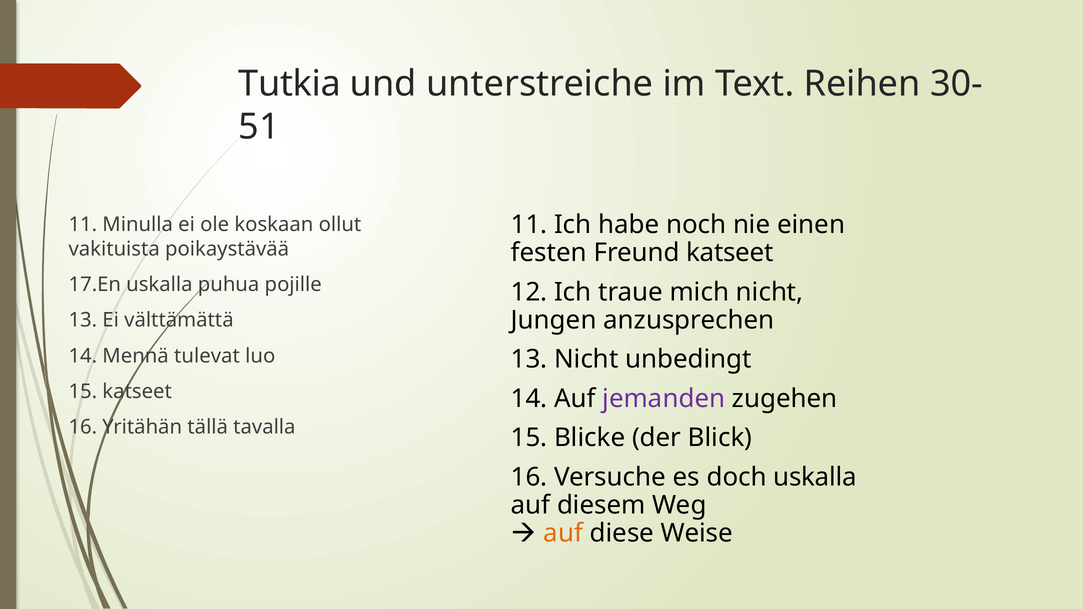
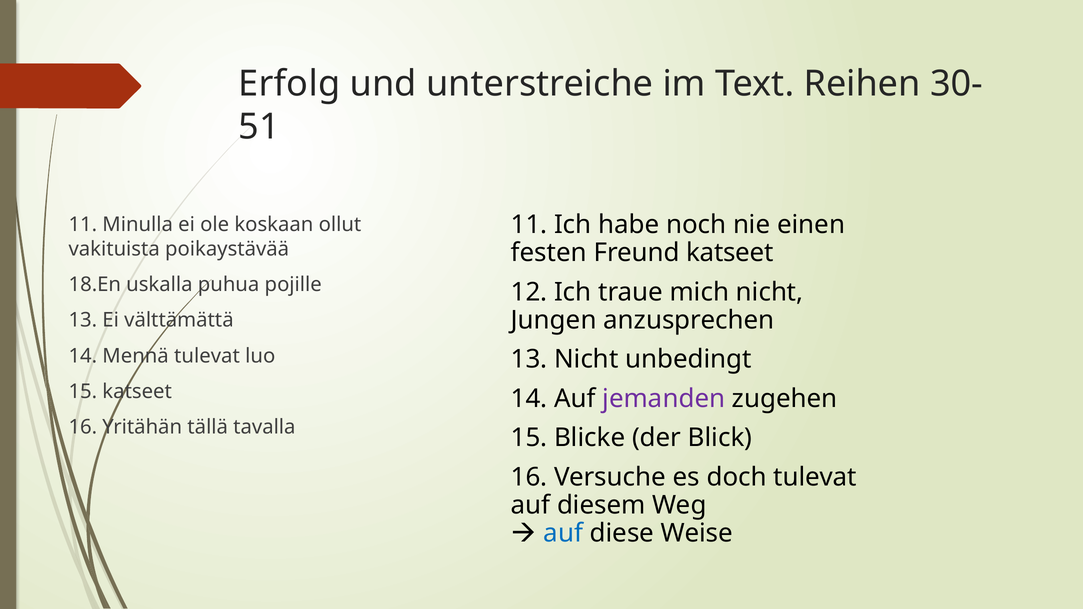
Tutkia: Tutkia -> Erfolg (289, 84)
17.En: 17.En -> 18.En (95, 285)
doch uskalla: uskalla -> tulevat (815, 477)
auf colour: orange -> blue (563, 533)
